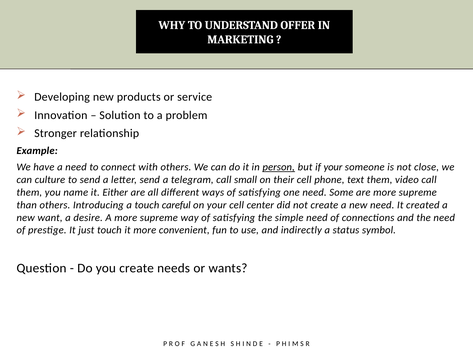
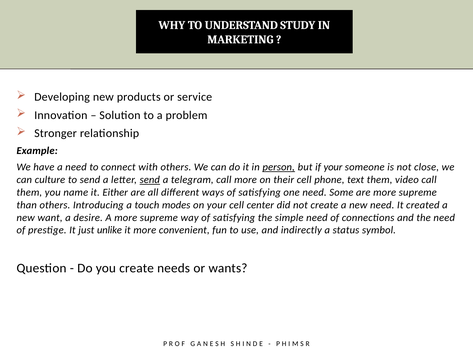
OFFER: OFFER -> STUDY (298, 25)
send underline: none -> present (150, 180)
call small: small -> more (246, 180)
careful: careful -> modes (176, 205)
just touch: touch -> unlike (109, 230)
